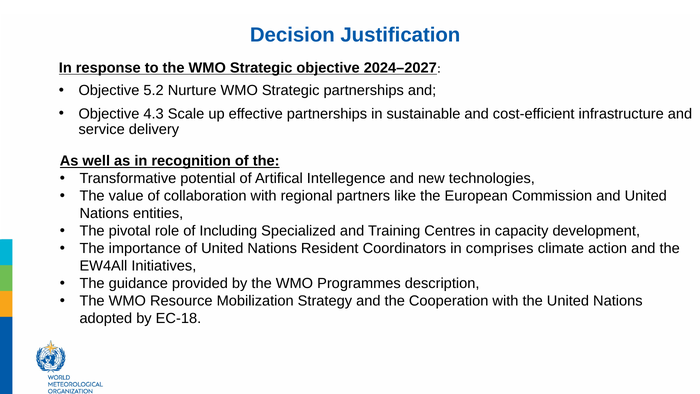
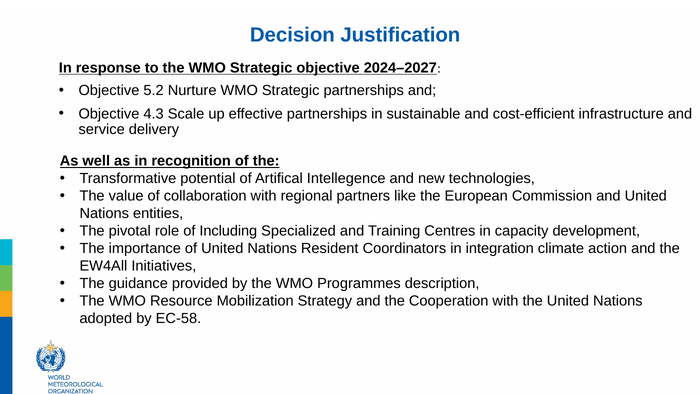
comprises: comprises -> integration (500, 248)
EC-18: EC-18 -> EC-58 (178, 318)
